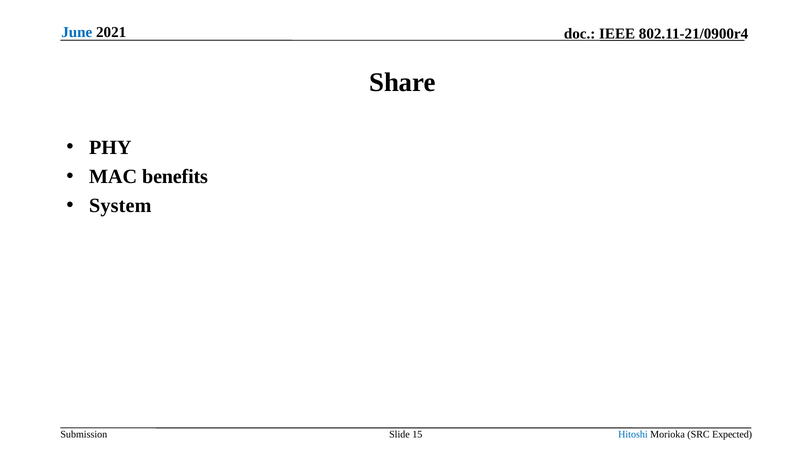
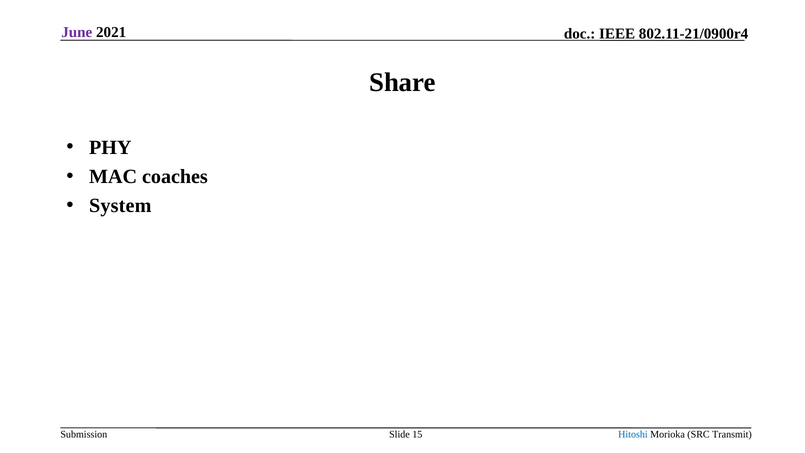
June colour: blue -> purple (77, 32)
benefits: benefits -> coaches (175, 177)
Expected: Expected -> Transmit (732, 434)
